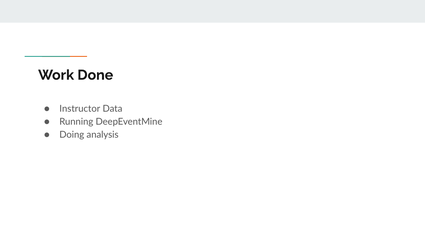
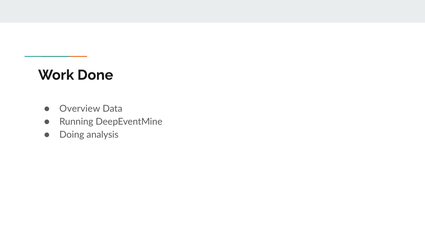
Instructor: Instructor -> Overview (80, 109)
